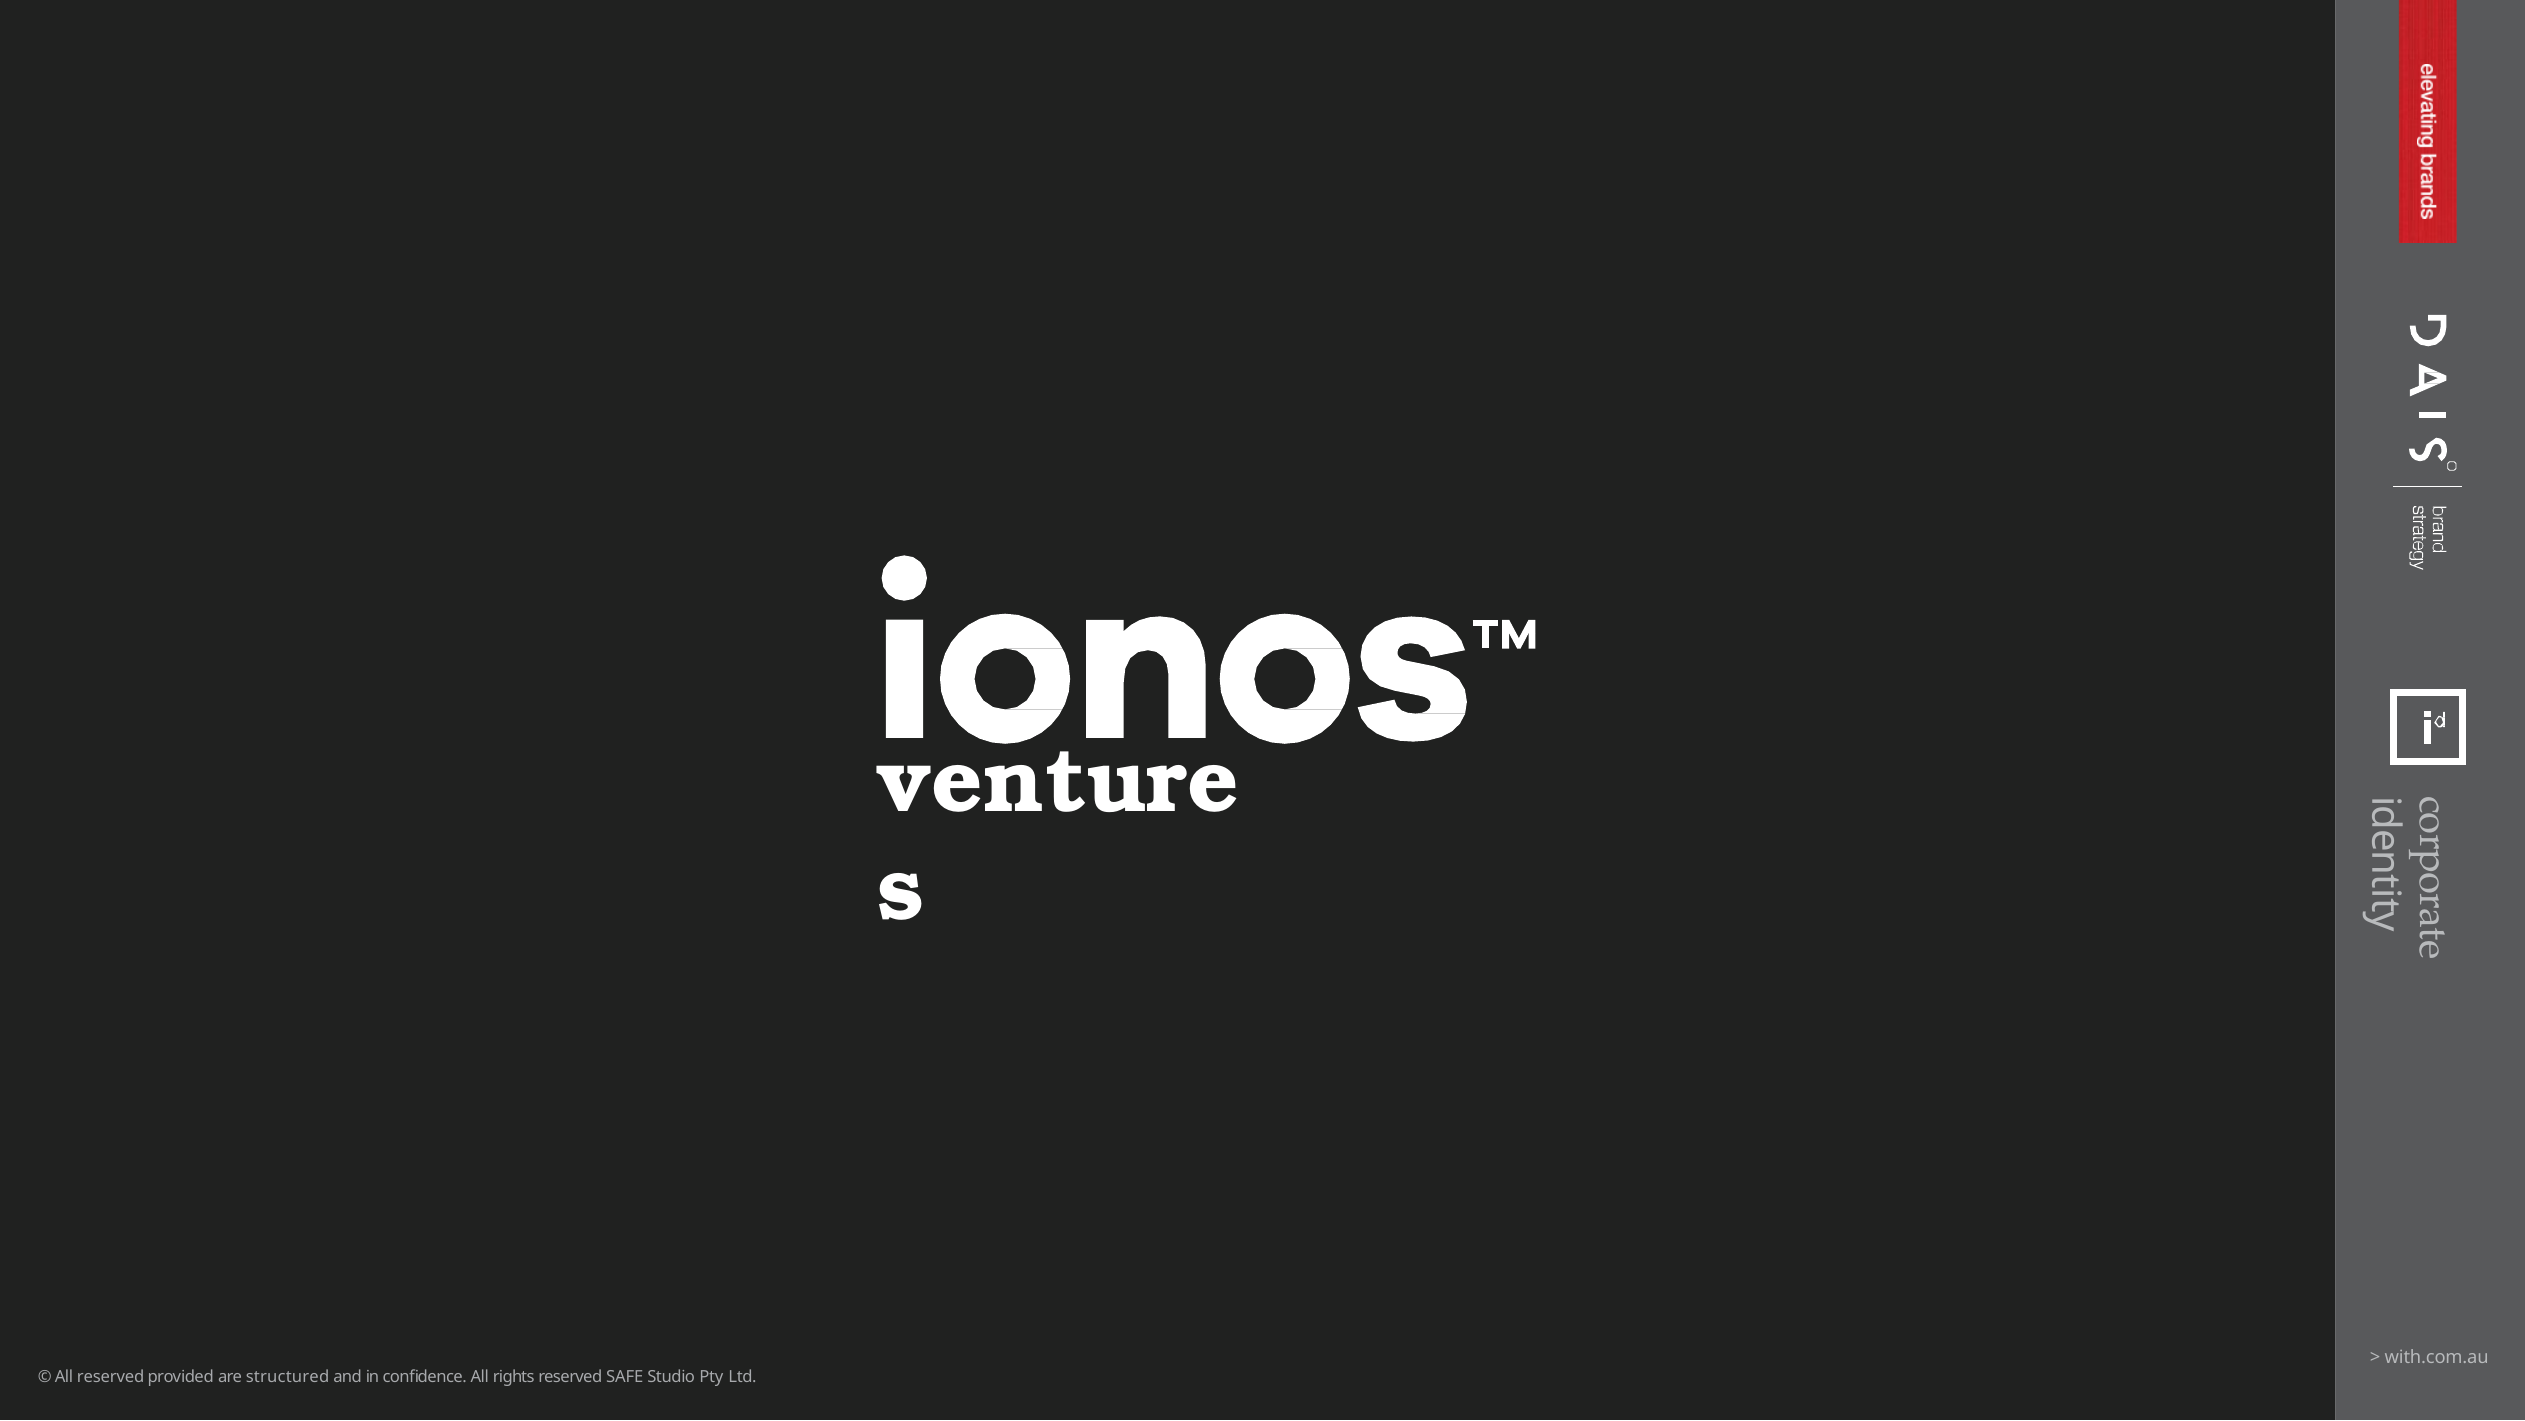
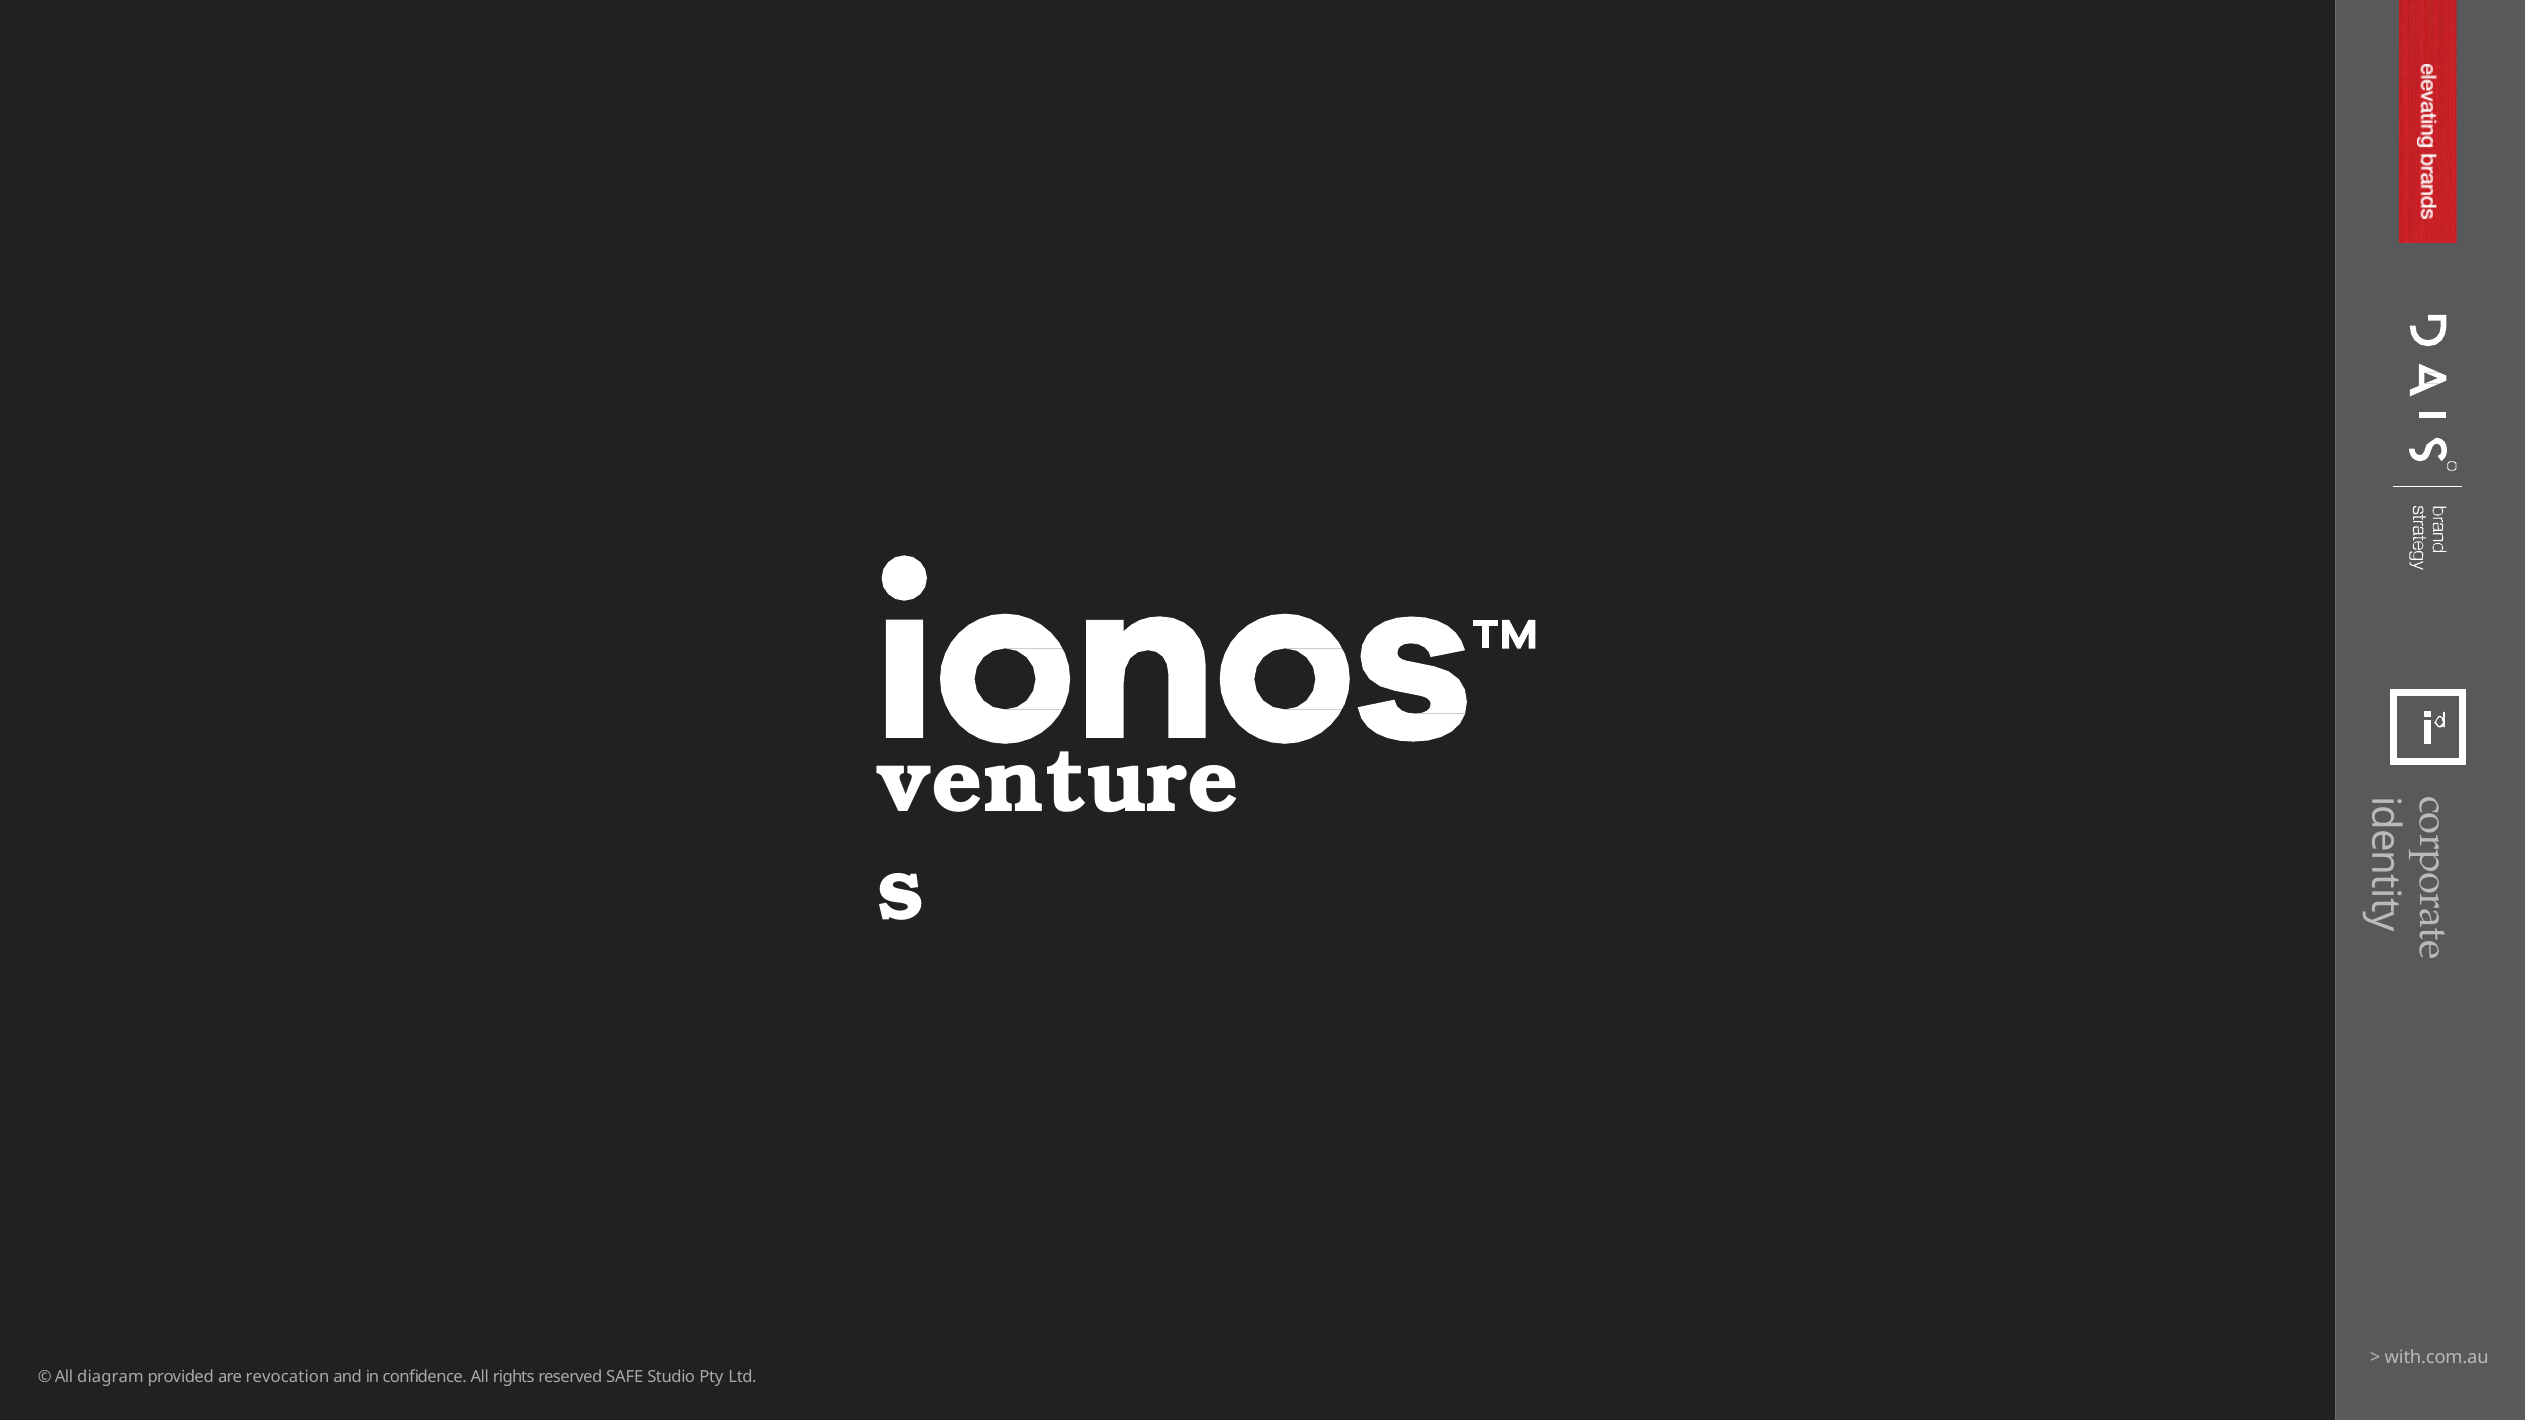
All reserved: reserved -> diagram (110, 1377)
structured: structured -> revocation (288, 1377)
